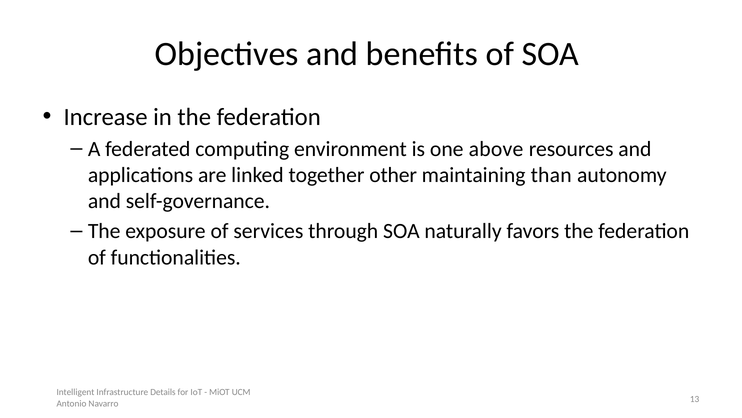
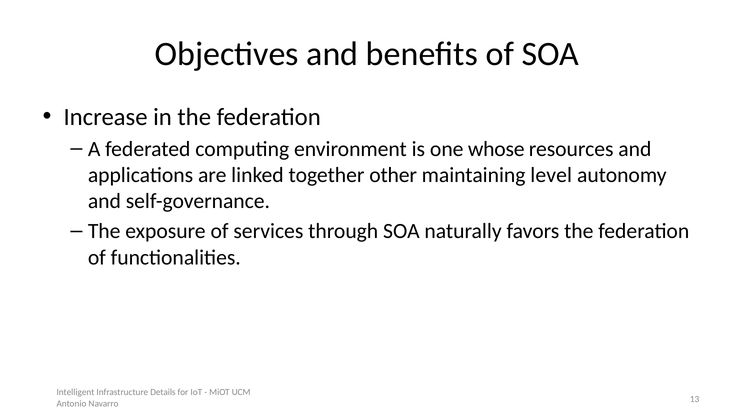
above: above -> whose (496, 149)
than: than -> level (551, 175)
